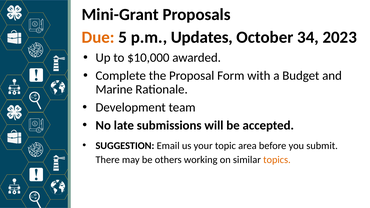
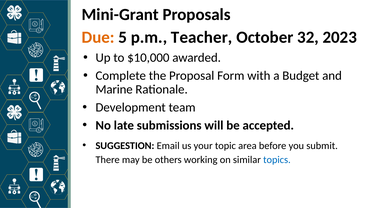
Updates: Updates -> Teacher (202, 37)
34: 34 -> 32 (308, 37)
topics colour: orange -> blue (277, 160)
